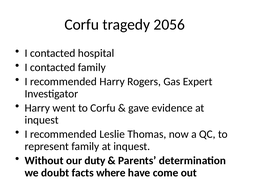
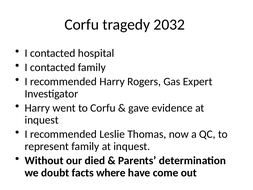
2056: 2056 -> 2032 (169, 24)
duty: duty -> died (95, 160)
